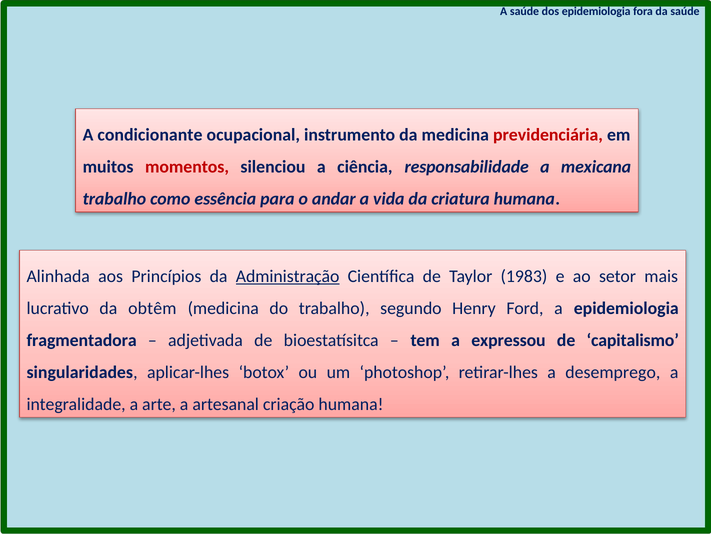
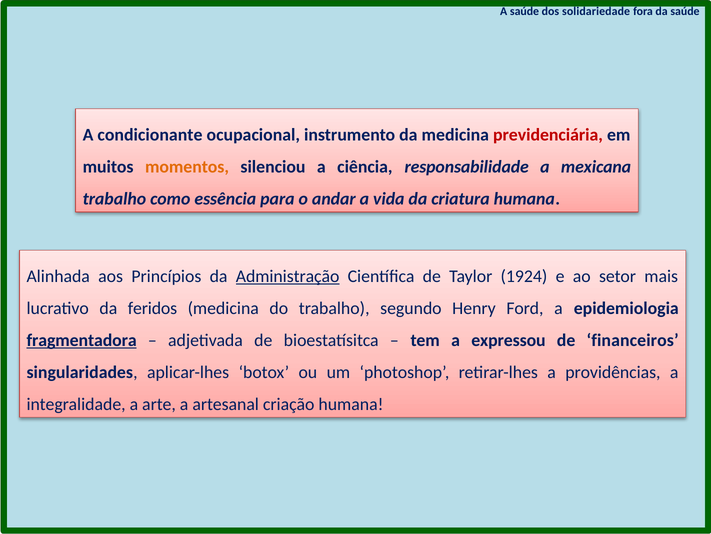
dos epidemiologia: epidemiologia -> solidariedade (596, 11)
momentos colour: red -> orange (187, 167)
1983: 1983 -> 1924 (524, 276)
obtêm: obtêm -> feridos (152, 308)
fragmentadora underline: none -> present (82, 340)
capitalismo: capitalismo -> financeiros (633, 340)
desemprego: desemprego -> providências (613, 372)
